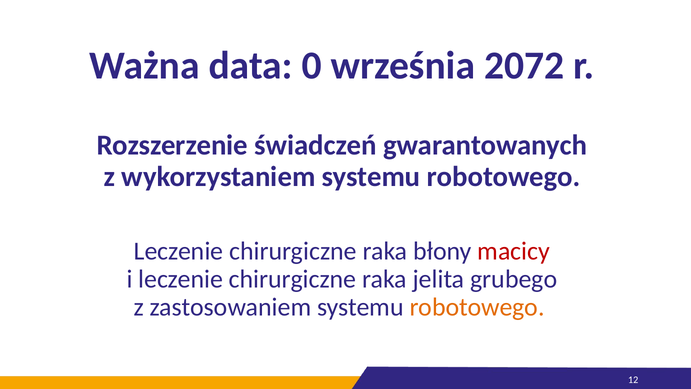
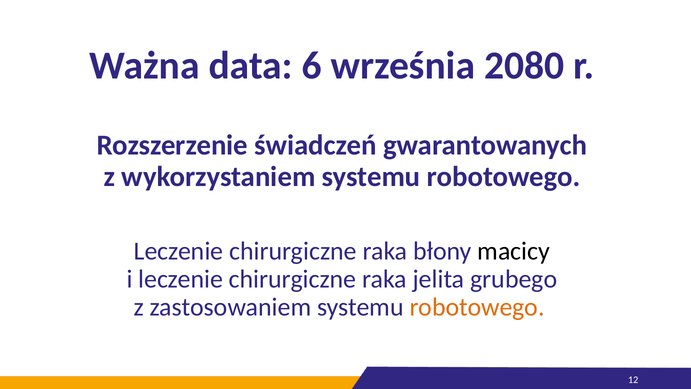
0: 0 -> 6 (312, 66)
2072: 2072 -> 2080 (524, 66)
macicy colour: red -> black (514, 251)
